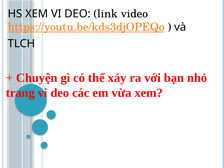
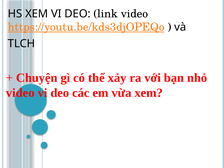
trang: trang -> video (20, 93)
